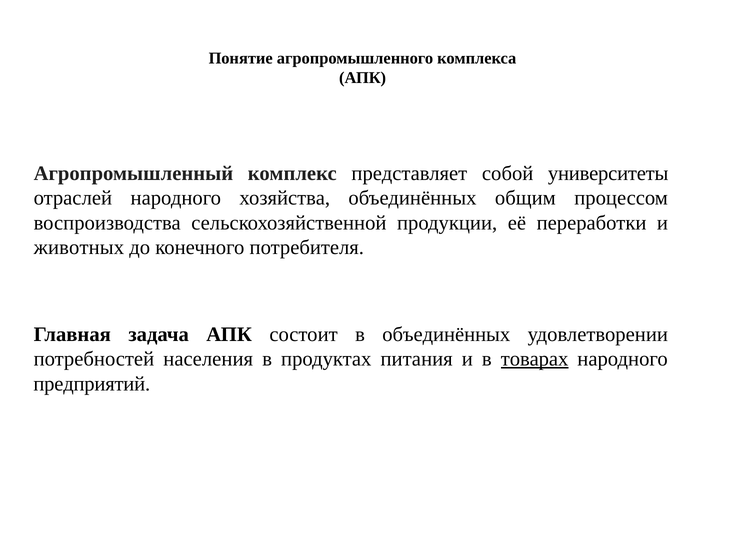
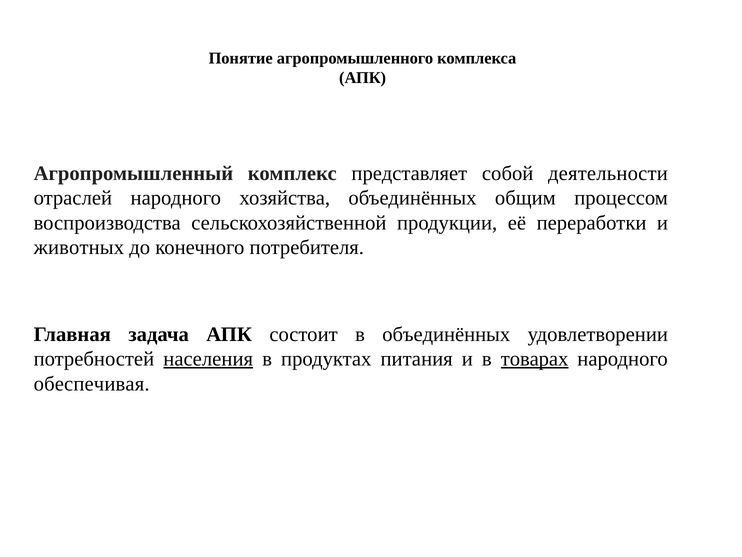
университеты: университеты -> деятельности (608, 173)
населения underline: none -> present (208, 359)
предприятий: предприятий -> обеспечивая (92, 383)
